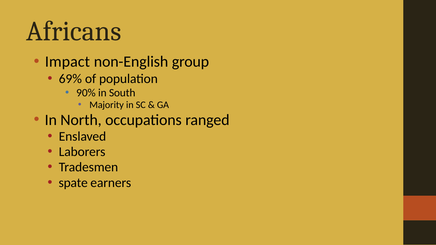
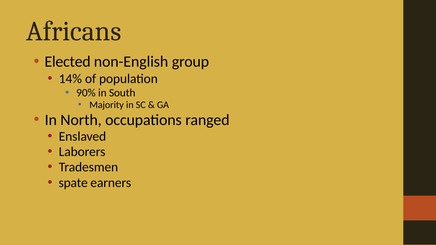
Impact: Impact -> Elected (68, 62)
69%: 69% -> 14% (70, 79)
